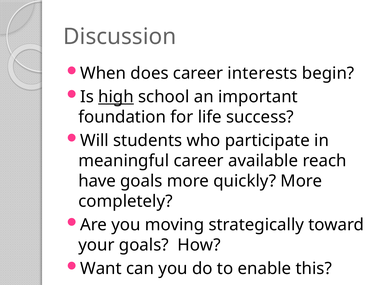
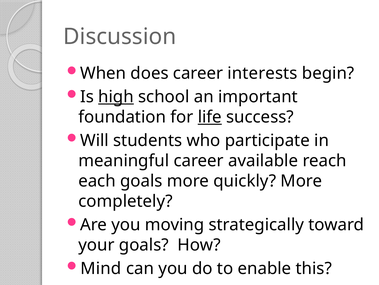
life underline: none -> present (210, 117)
have: have -> each (97, 181)
Want: Want -> Mind (101, 268)
